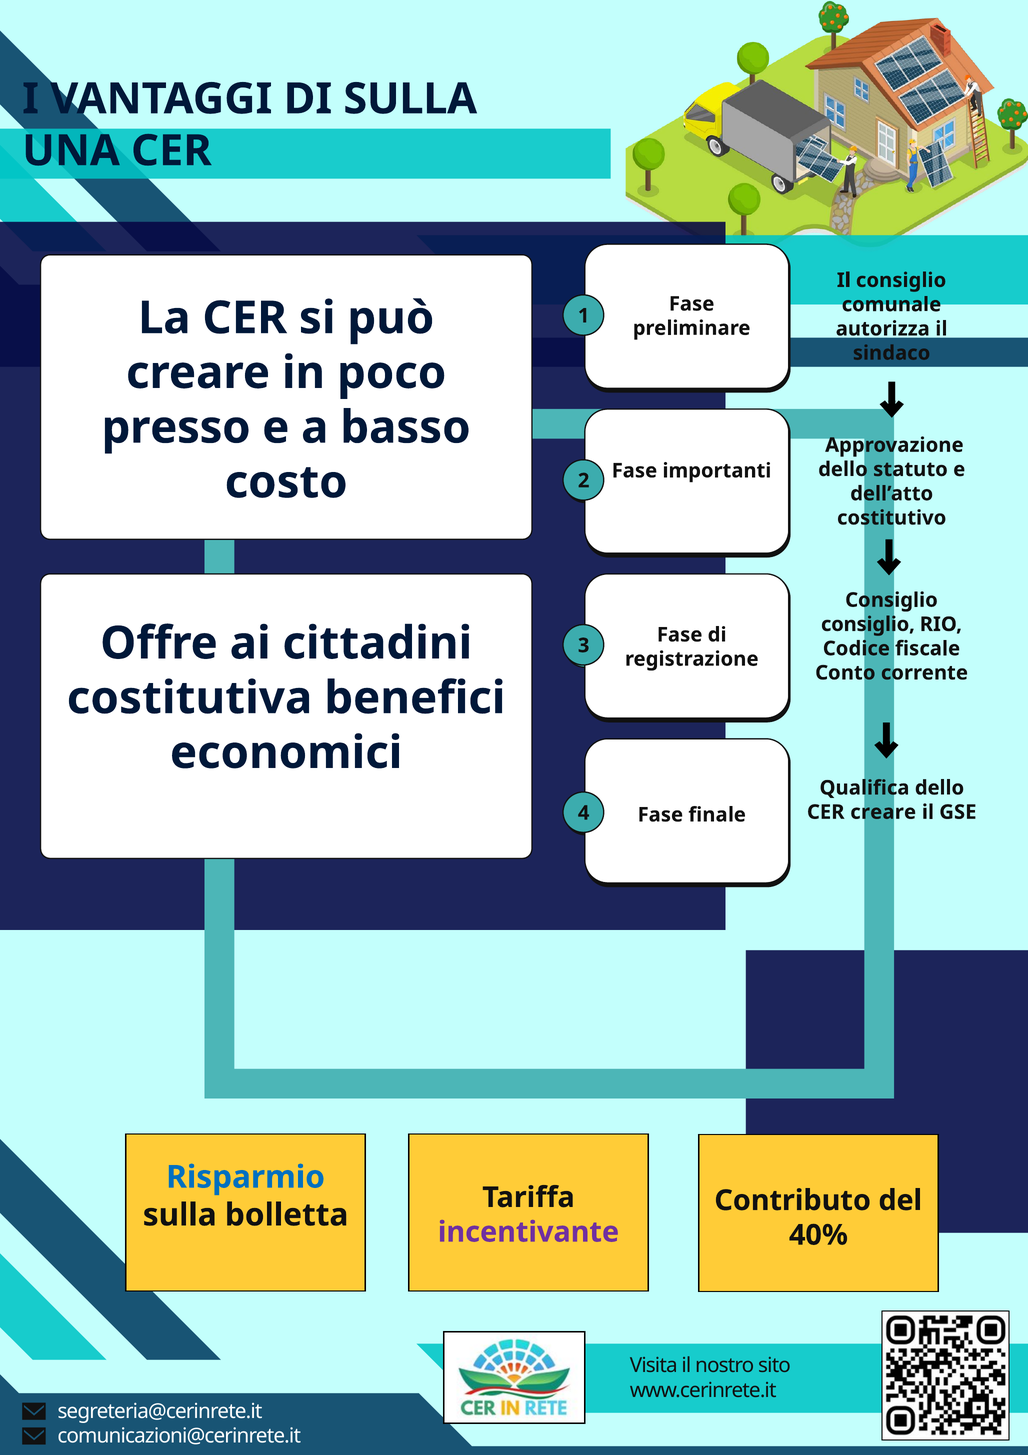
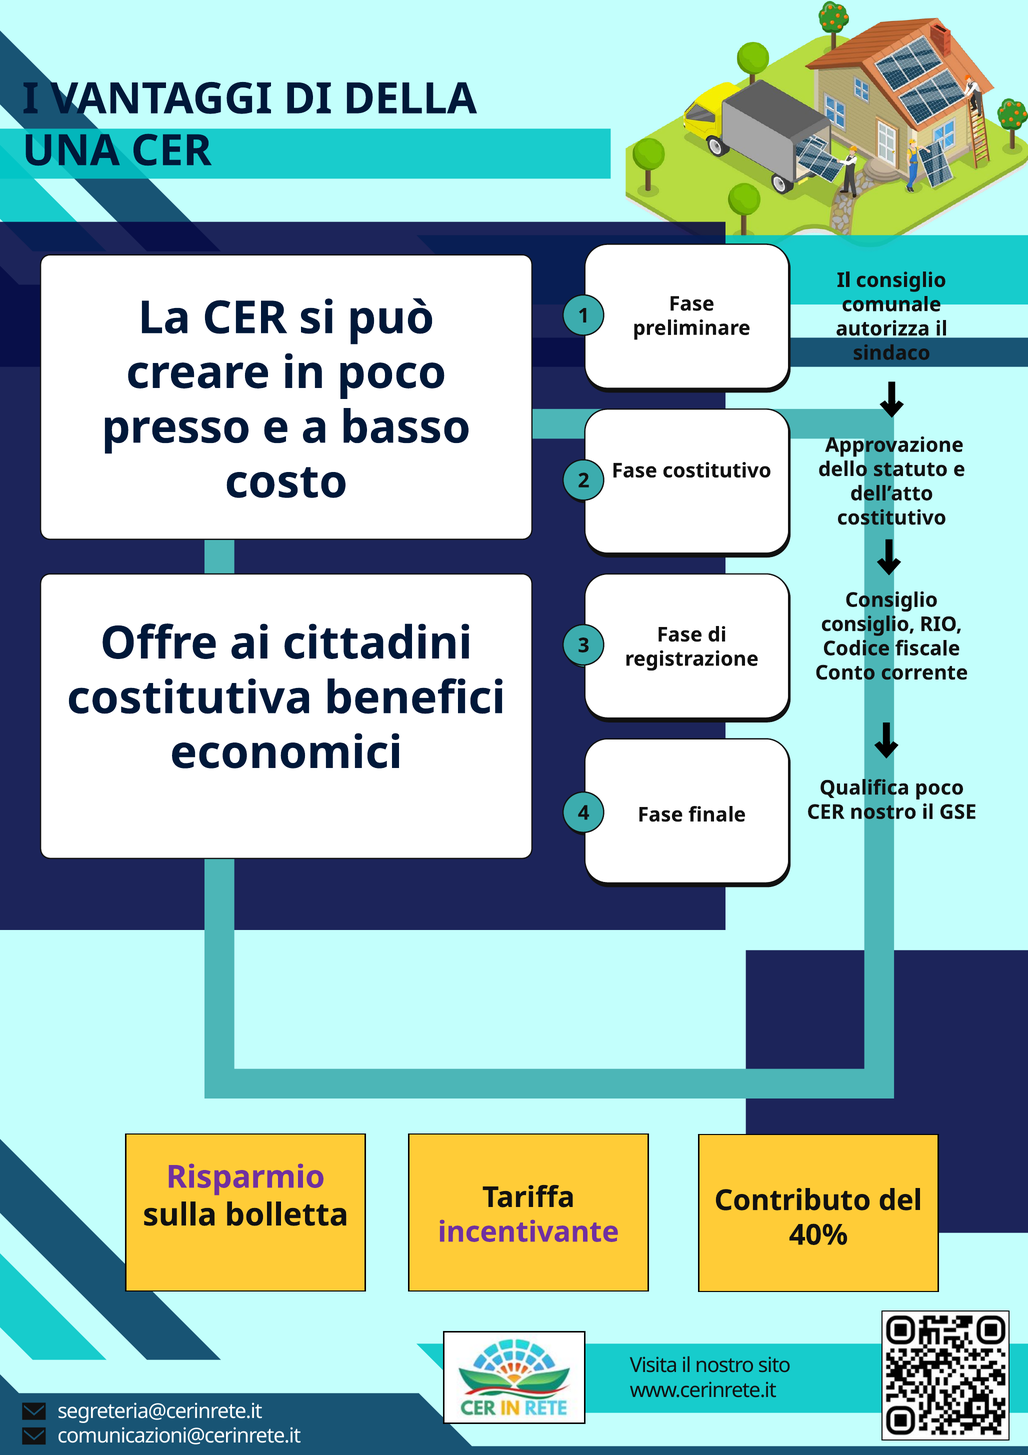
DI SULLA: SULLA -> DELLA (410, 99)
Fase importanti: importanti -> costitutivo (717, 471)
Qualifica dello: dello -> poco (939, 788)
CER creare: creare -> nostro (883, 812)
Risparmio colour: blue -> purple (246, 1177)
